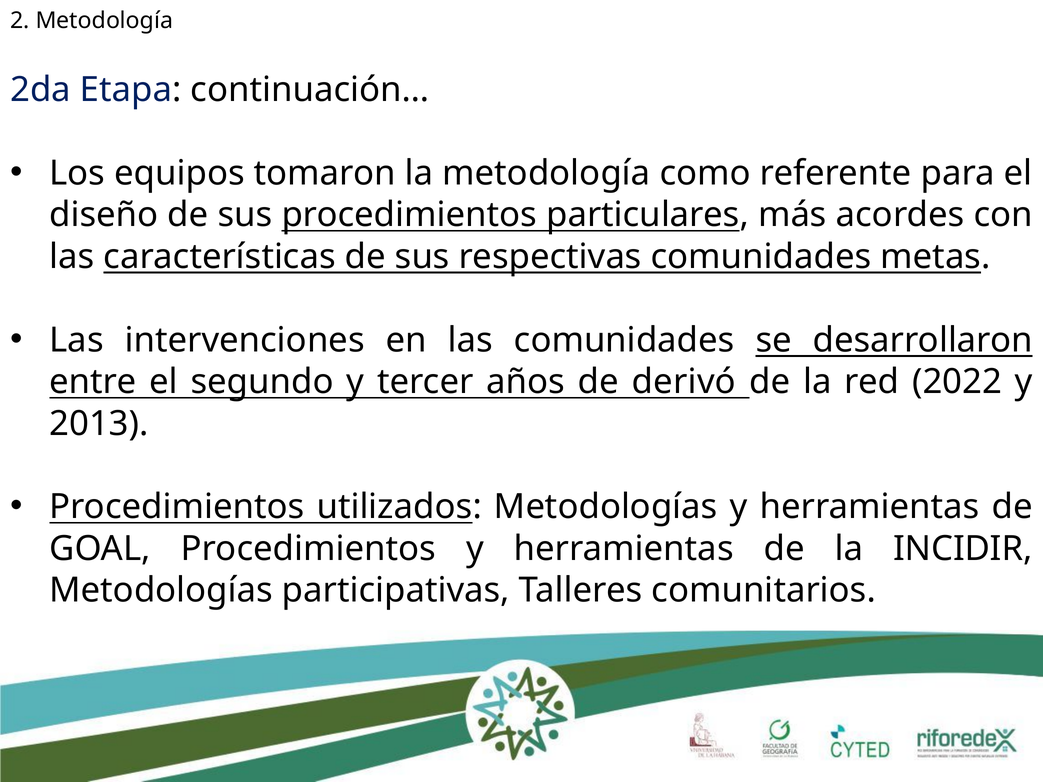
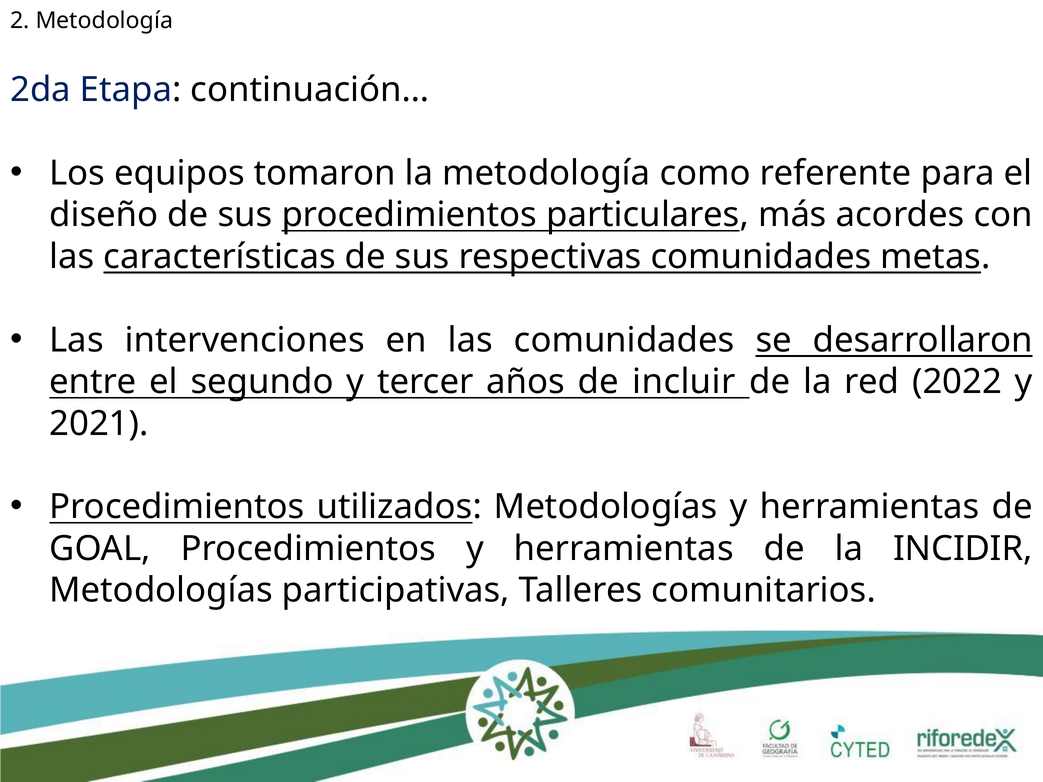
derivó: derivó -> incluir (684, 382)
2013: 2013 -> 2021 (99, 424)
